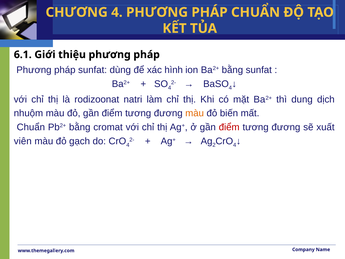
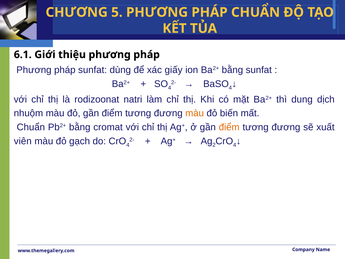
CHƯƠNG 4: 4 -> 5 (117, 12)
hình: hình -> giấy (174, 70)
điểm colour: red -> orange (229, 127)
